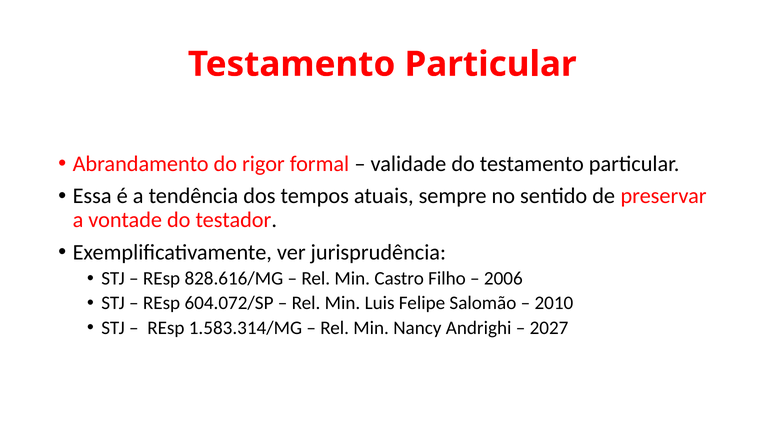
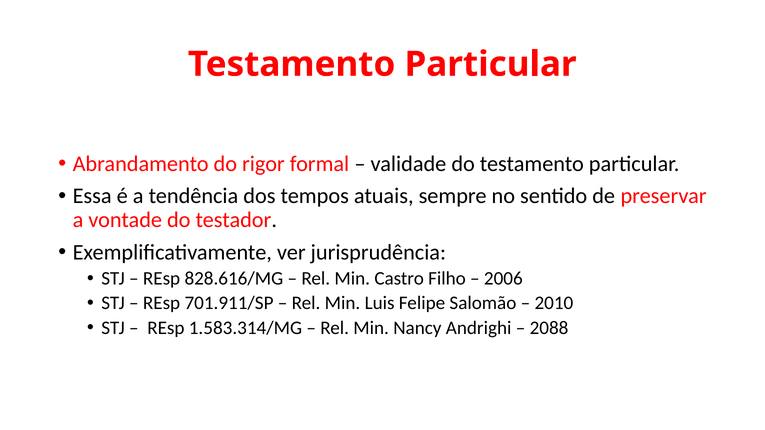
604.072/SP: 604.072/SP -> 701.911/SP (229, 303)
2027: 2027 -> 2088 (549, 328)
